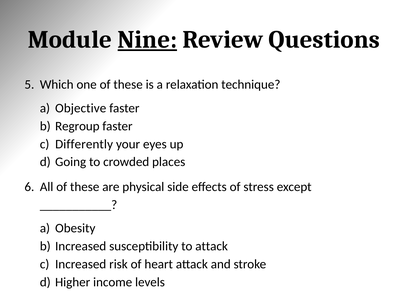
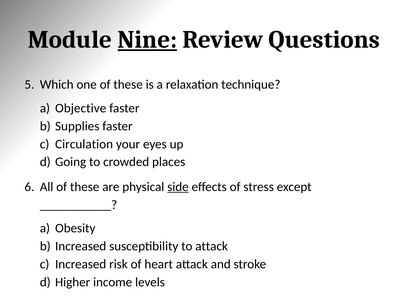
Regroup: Regroup -> Supplies (77, 126)
Differently: Differently -> Circulation (84, 144)
side underline: none -> present (178, 187)
